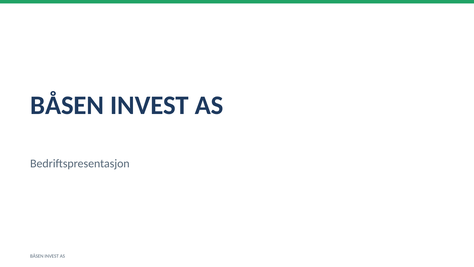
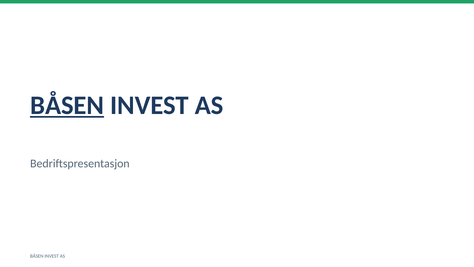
BÅSEN underline: none -> present (67, 105)
